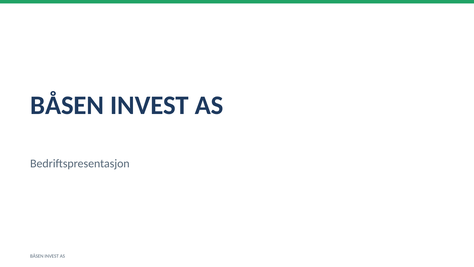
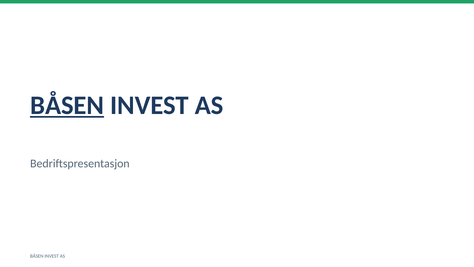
BÅSEN underline: none -> present (67, 105)
